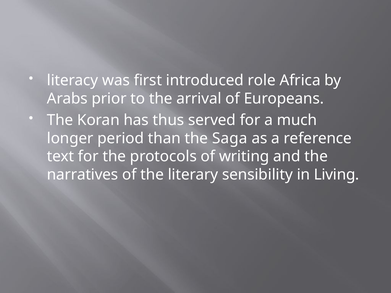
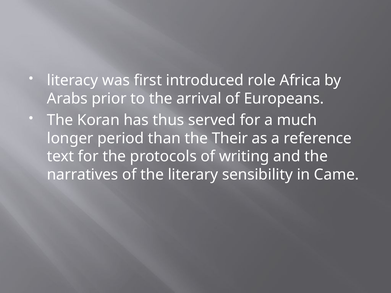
Saga: Saga -> Their (230, 138)
Living: Living -> Came (336, 175)
